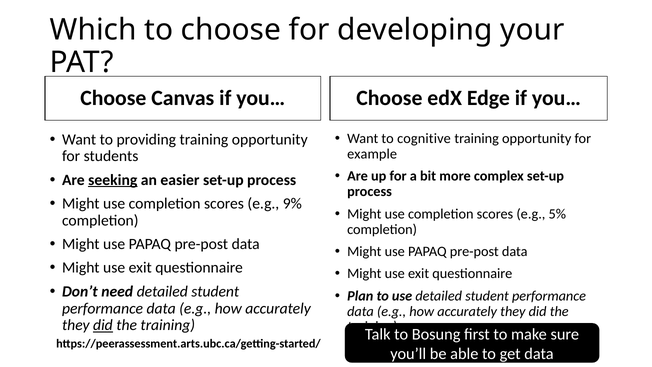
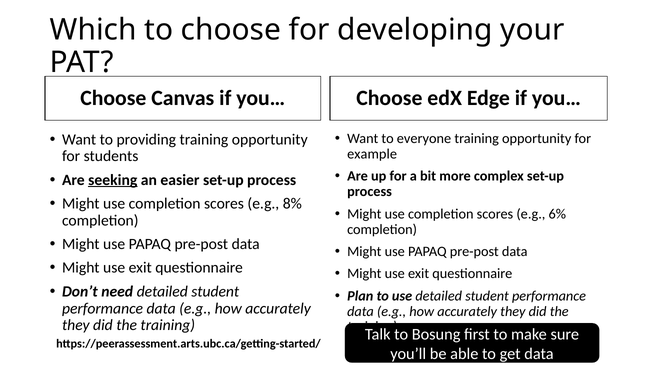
cognitive: cognitive -> everyone (424, 139)
9%: 9% -> 8% (292, 203)
5%: 5% -> 6% (557, 214)
did underline: present -> none (103, 325)
